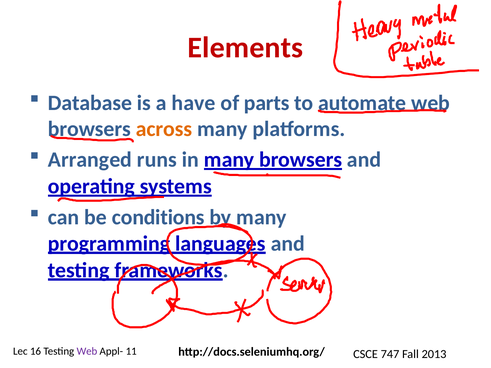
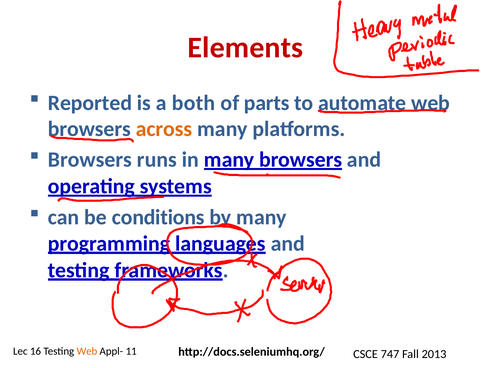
Database: Database -> Reported (90, 103)
have: have -> both (194, 103)
Arranged: Arranged -> Browsers (90, 160)
Web colour: purple -> orange (87, 352)
